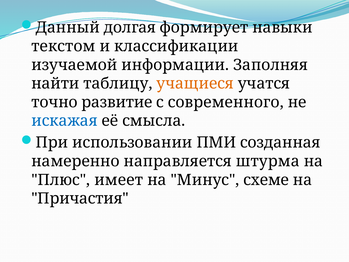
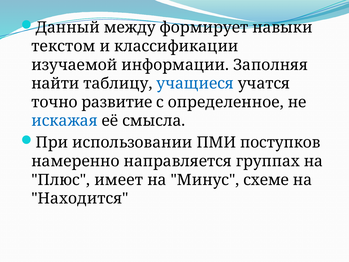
долгая: долгая -> между (130, 28)
учащиеся colour: orange -> blue (195, 83)
современного: современного -> определенное (226, 102)
созданная: созданная -> поступков (280, 142)
штурма: штурма -> группах (268, 161)
Причастия: Причастия -> Находится (80, 198)
